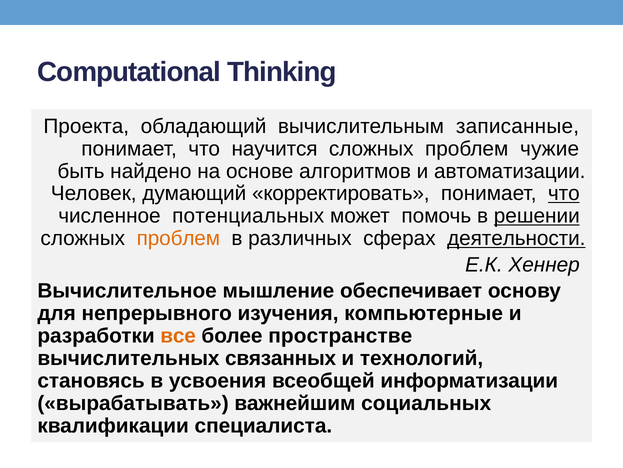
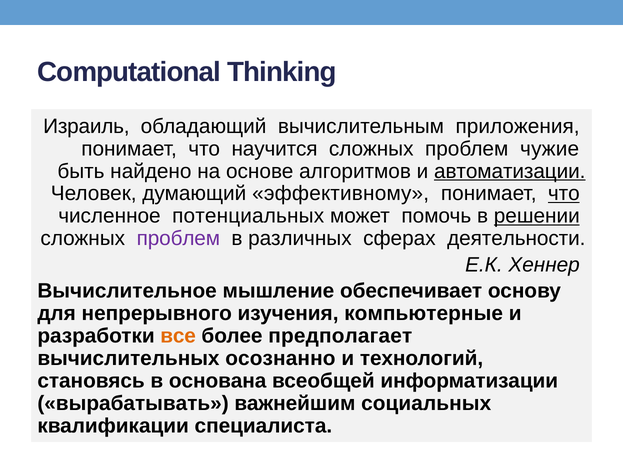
Проекта: Проекта -> Израиль (86, 126)
записанные: записанные -> приложения (518, 126)
автоматизации underline: none -> present (510, 171)
корректировать: корректировать -> эффективному (341, 193)
проблем colour: orange -> purple (178, 238)
деятельности underline: present -> none (516, 238)
пространстве: пространстве -> предполагает (340, 335)
связанных: связанных -> осознанно (280, 358)
усвоения: усвоения -> основана (218, 380)
